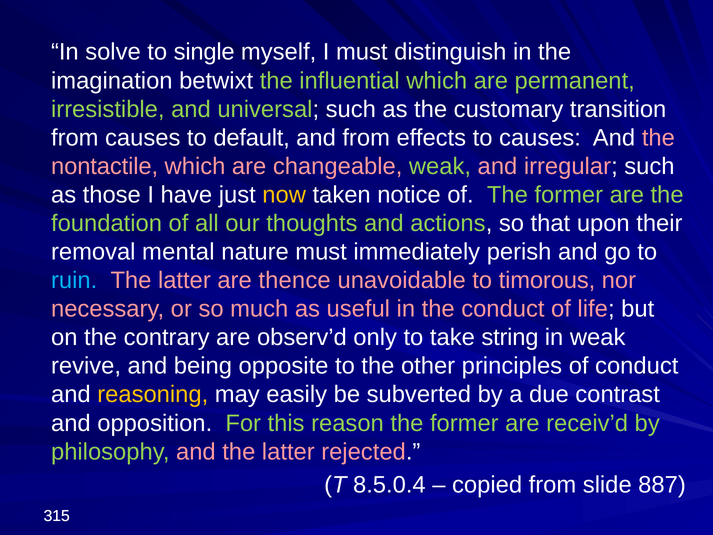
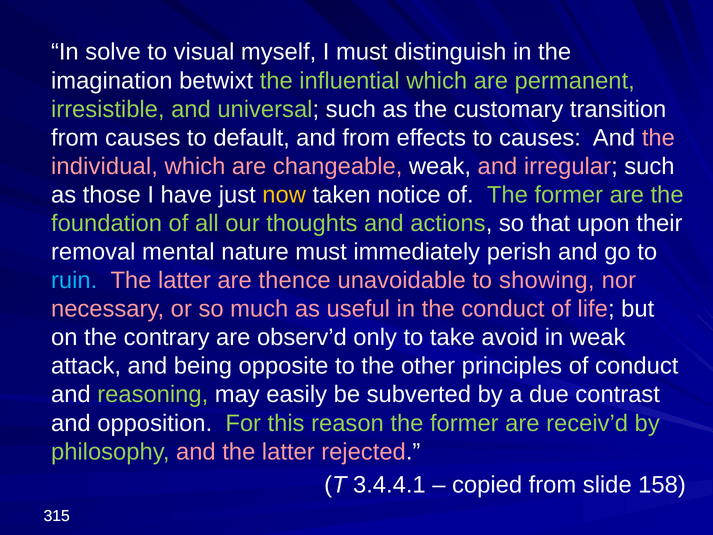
single: single -> visual (204, 52)
nontactile: nontactile -> individual (104, 166)
weak colour: light green -> white (440, 166)
timorous: timorous -> showing (547, 280)
string: string -> avoid (510, 337)
revive: revive -> attack (86, 366)
reasoning colour: yellow -> light green (153, 394)
8.5.0.4: 8.5.0.4 -> 3.4.4.1 (389, 485)
887: 887 -> 158 (662, 485)
